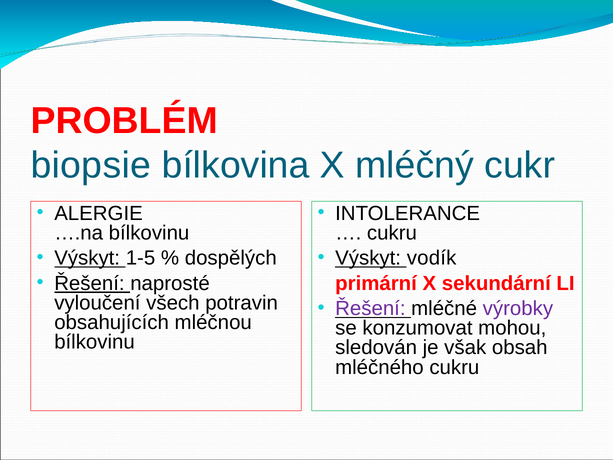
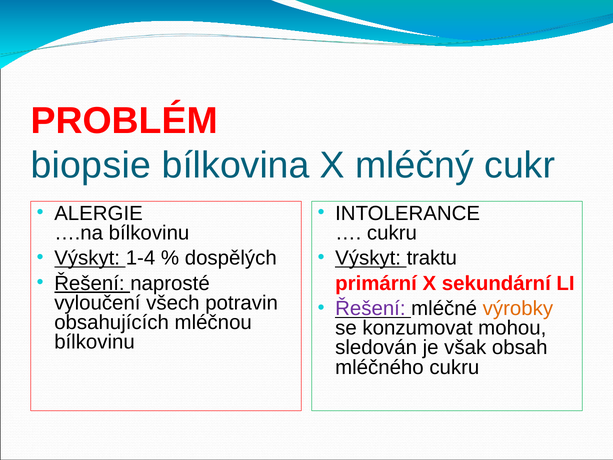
1-5: 1-5 -> 1-4 (141, 258)
vodík: vodík -> traktu (432, 258)
výrobky colour: purple -> orange (518, 308)
